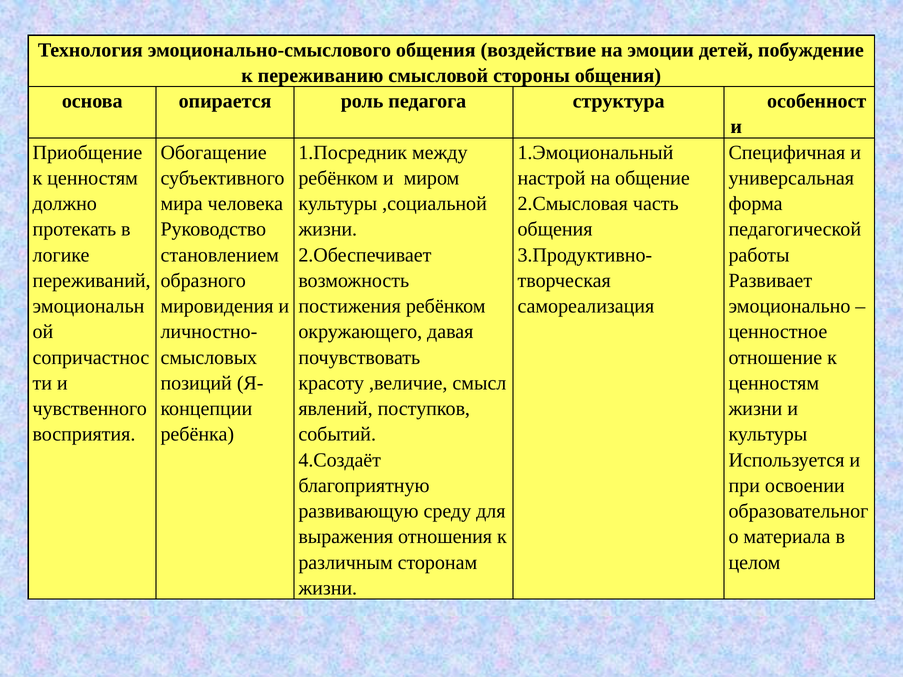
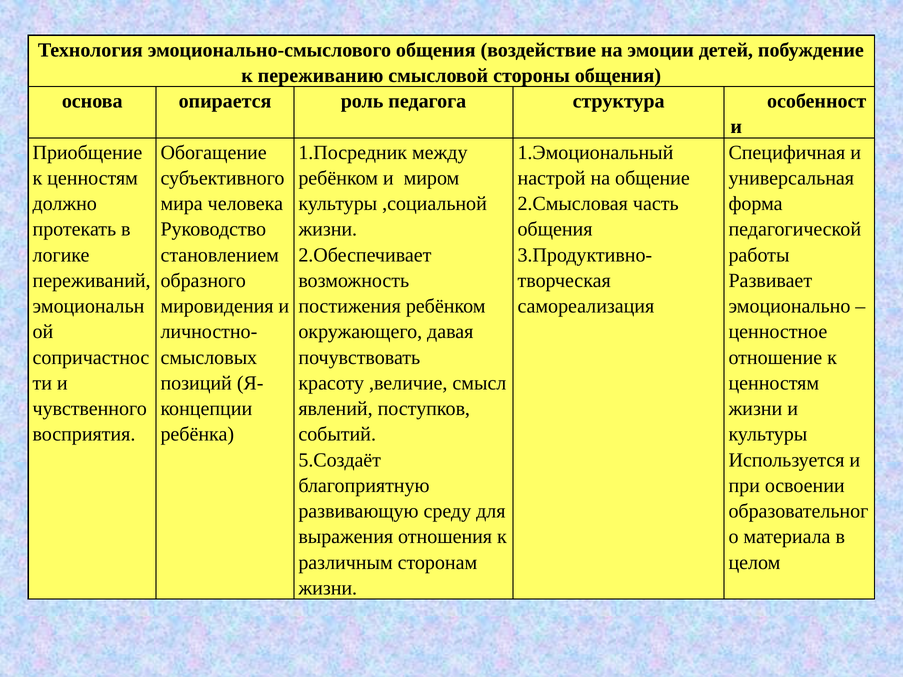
4.Создаёт: 4.Создаёт -> 5.Создаёт (340, 460)
